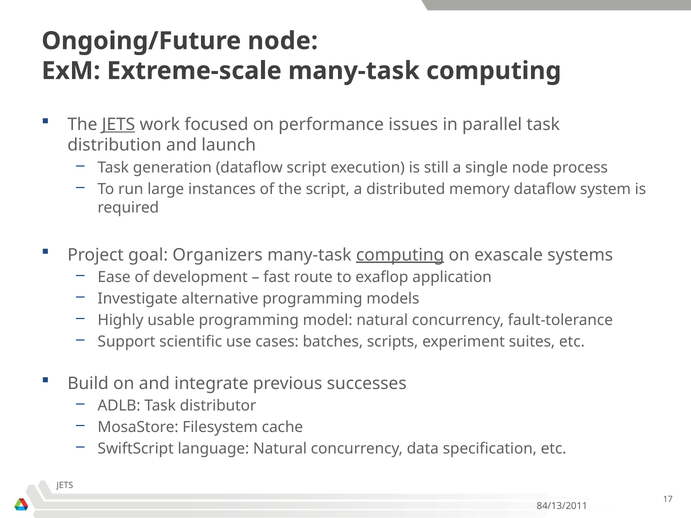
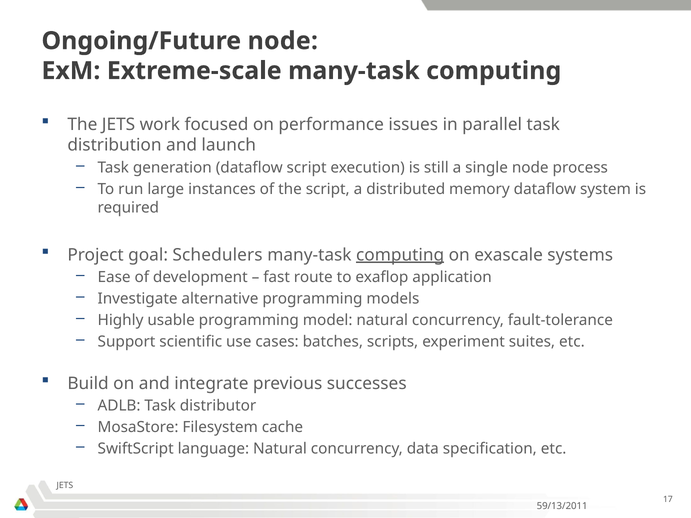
JETS underline: present -> none (119, 124)
Organizers: Organizers -> Schedulers (218, 255)
84/13/2011: 84/13/2011 -> 59/13/2011 (562, 507)
